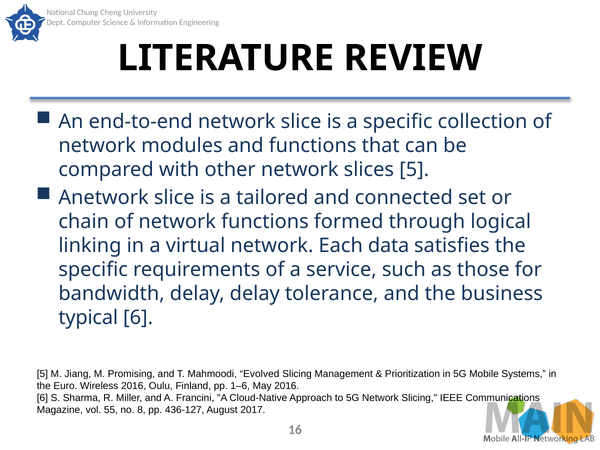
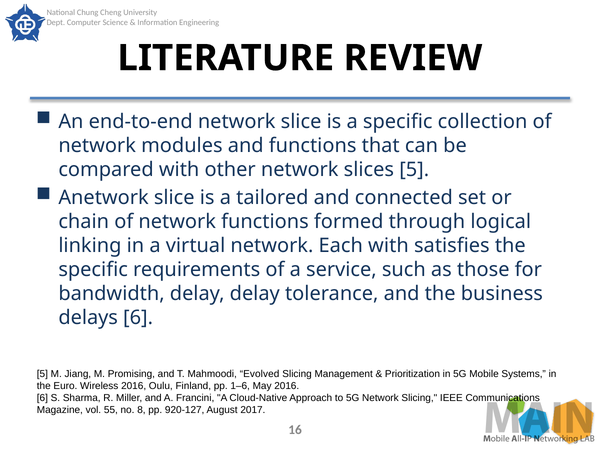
Each data: data -> with (388, 245)
typical: typical -> delays (88, 317)
436-127: 436-127 -> 920-127 (185, 410)
